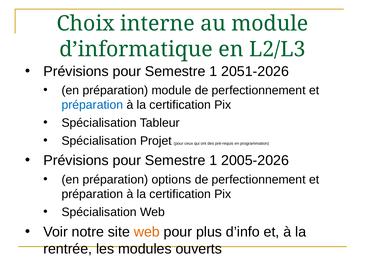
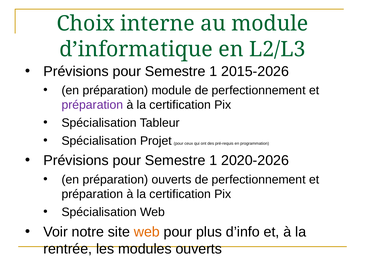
2051-2026: 2051-2026 -> 2015-2026 (255, 71)
préparation colour: blue -> purple (92, 105)
2005-2026: 2005-2026 -> 2020-2026 (255, 160)
préparation options: options -> ouverts (171, 179)
